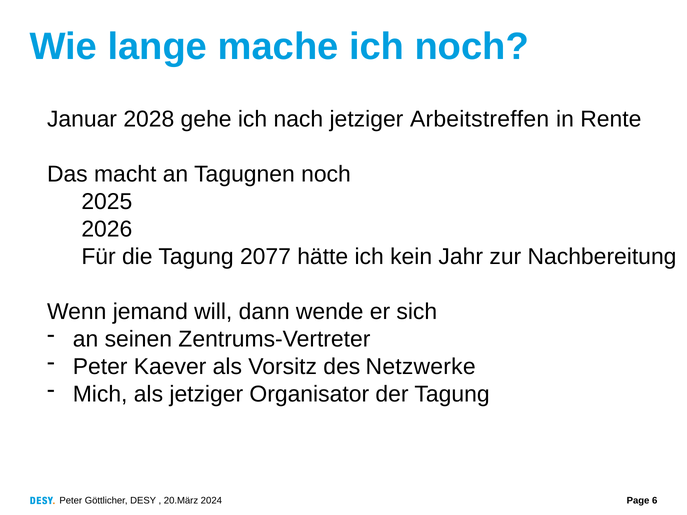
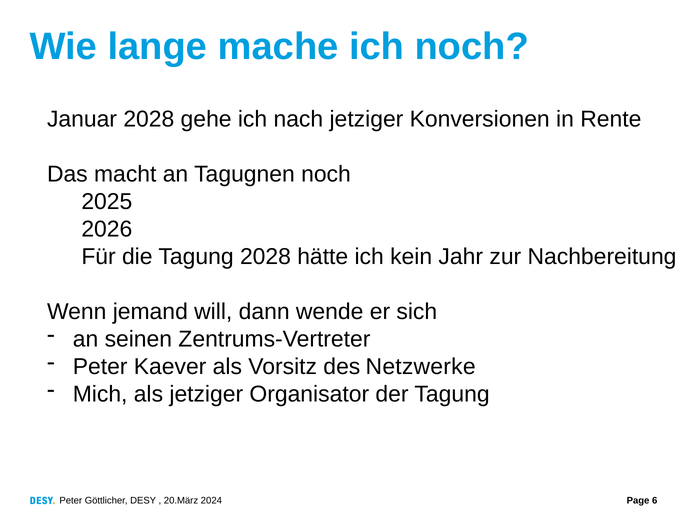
Arbeitstreffen: Arbeitstreffen -> Konversionen (480, 119)
Tagung 2077: 2077 -> 2028 (265, 257)
